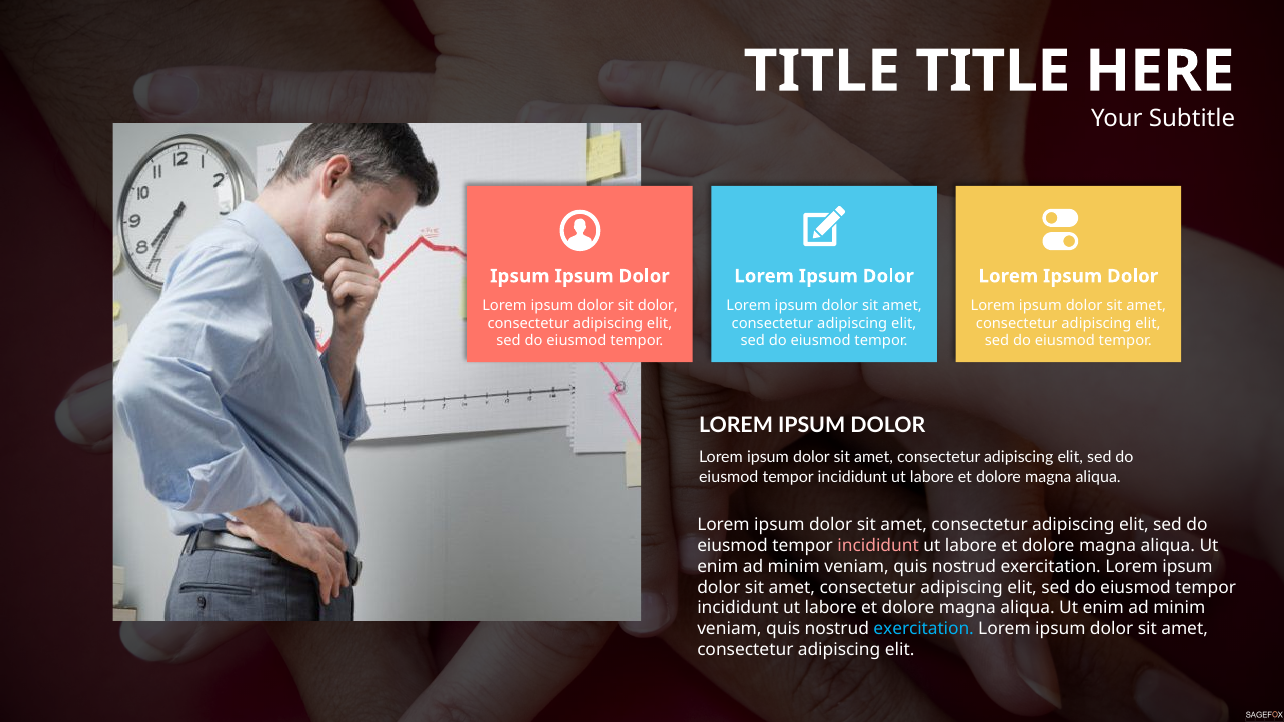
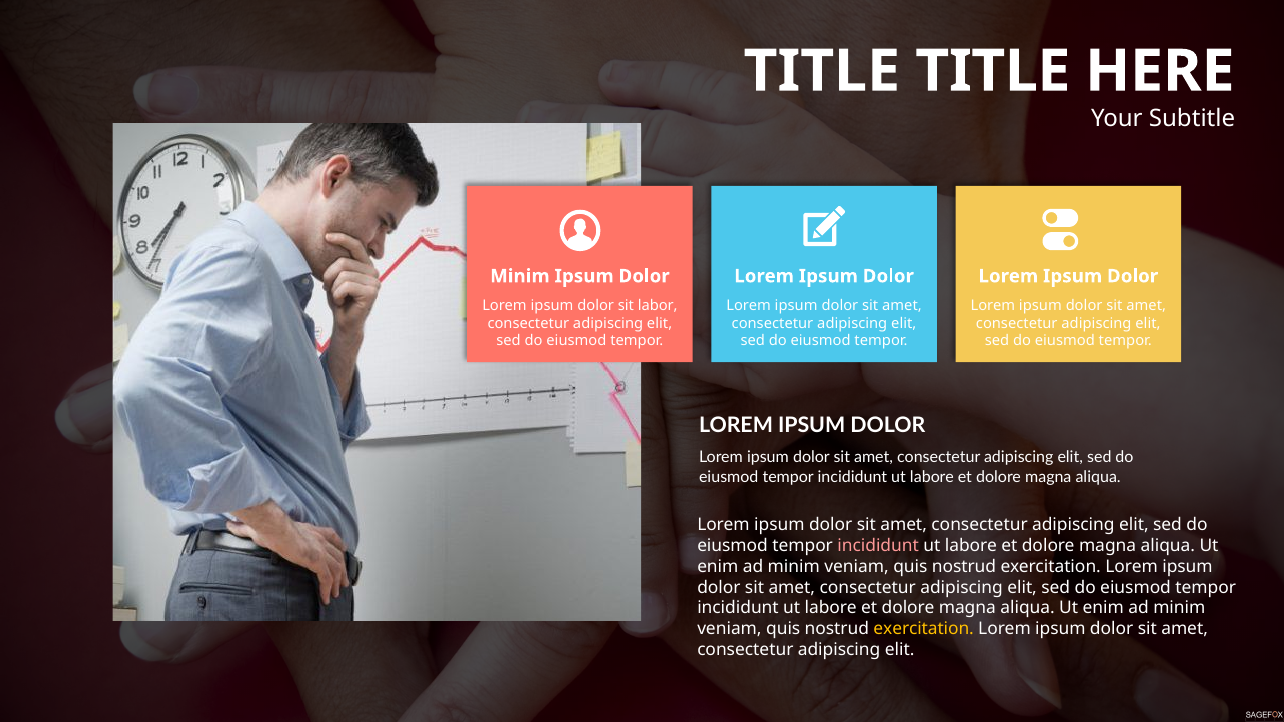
Ipsum: Ipsum -> Minim (520, 276)
sit dolor: dolor -> labor (658, 306)
exercitation colour: light blue -> yellow (924, 629)
